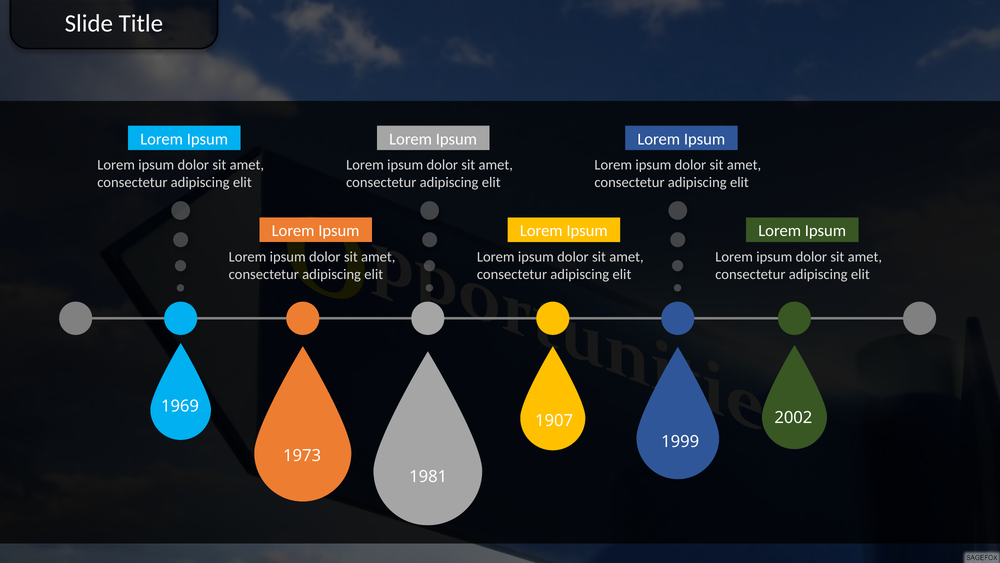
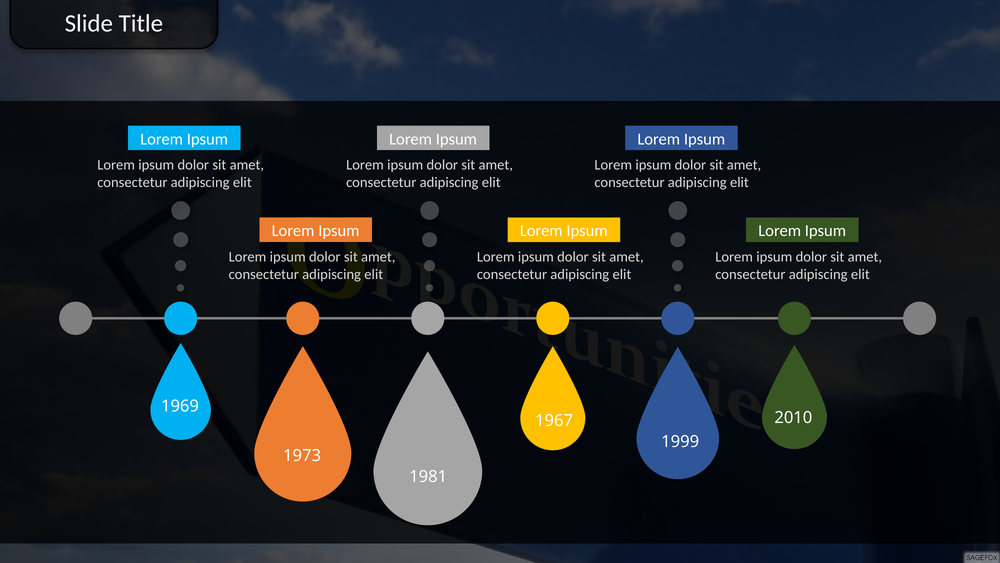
2002: 2002 -> 2010 (793, 418)
1907: 1907 -> 1967 (554, 421)
